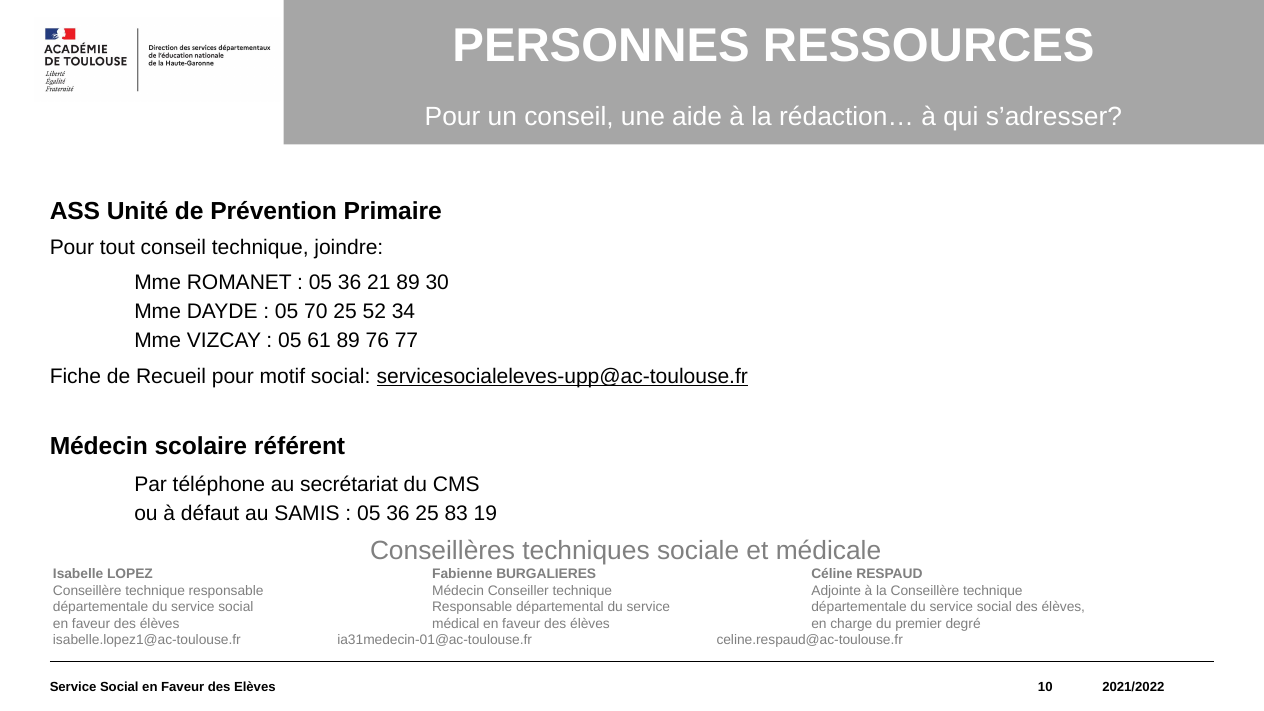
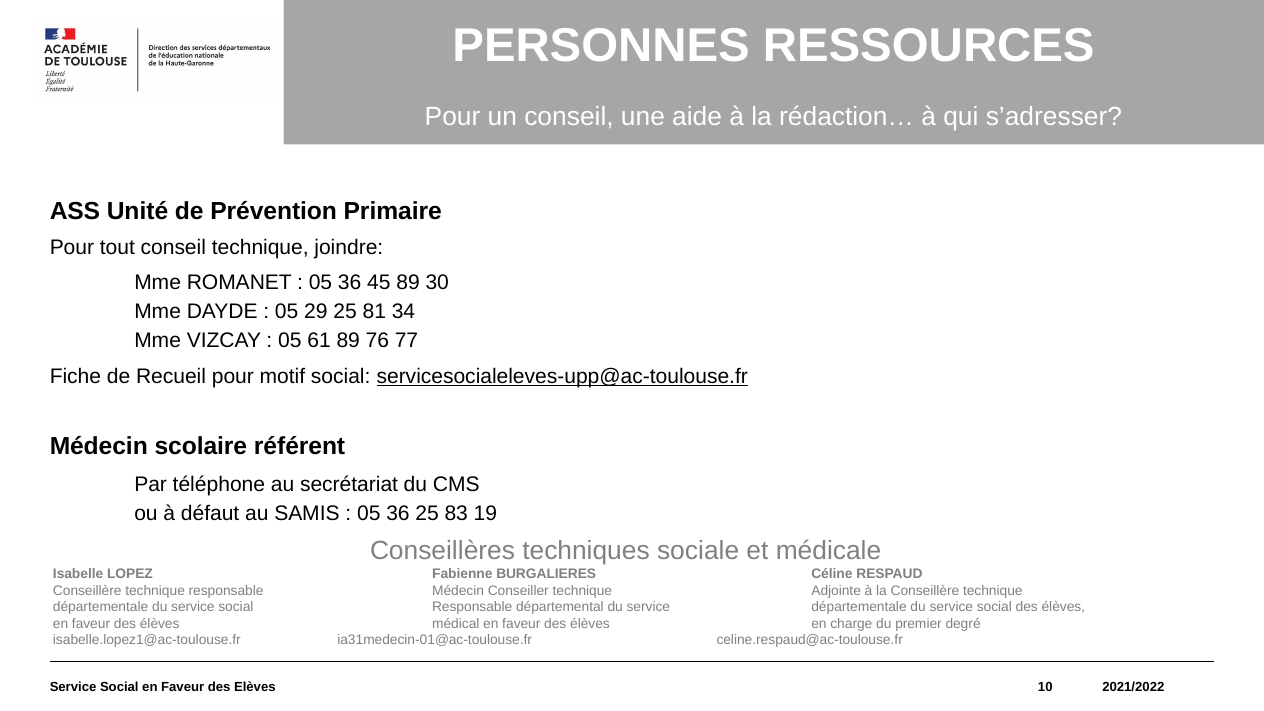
21: 21 -> 45 (379, 283)
70: 70 -> 29 (316, 312)
52: 52 -> 81 (374, 312)
